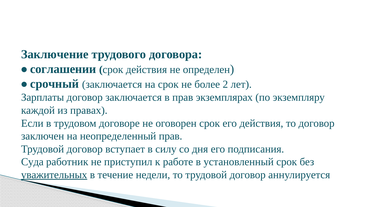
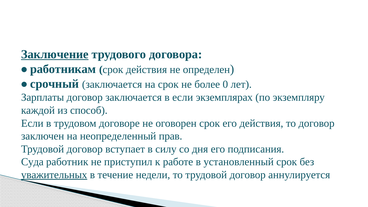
Заключение underline: none -> present (55, 54)
соглашении: соглашении -> работникам (63, 69)
2: 2 -> 0 (225, 84)
в прав: прав -> если (183, 97)
правах: правах -> способ (89, 110)
